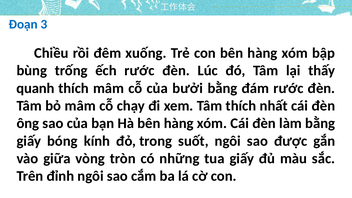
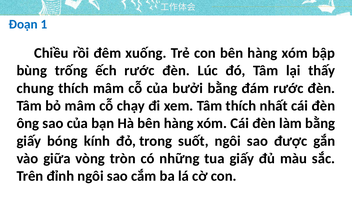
3: 3 -> 1 (44, 24)
quanh: quanh -> chung (35, 88)
